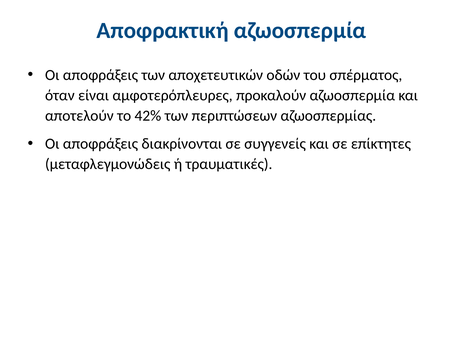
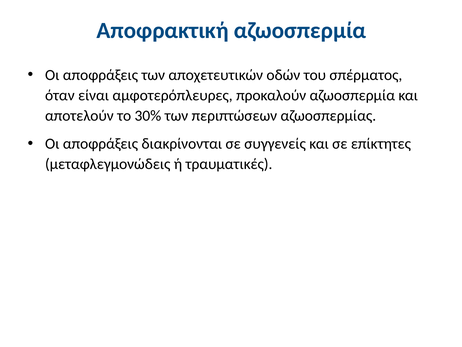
42%: 42% -> 30% (148, 116)
